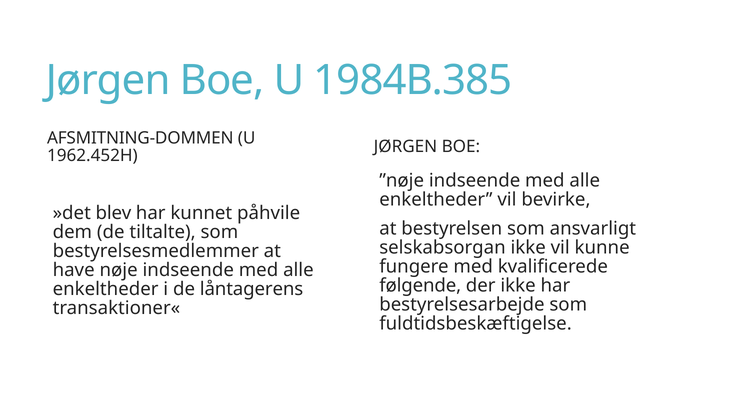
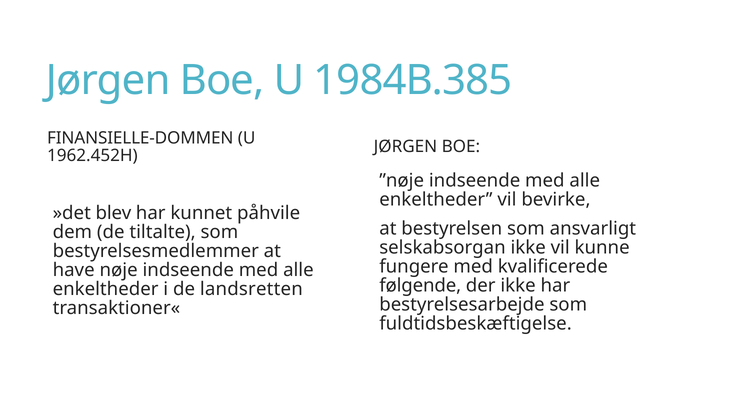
AFSMITNING-DOMMEN: AFSMITNING-DOMMEN -> FINANSIELLE-DOMMEN (140, 138)
låntagerens: låntagerens -> landsretten (251, 289)
